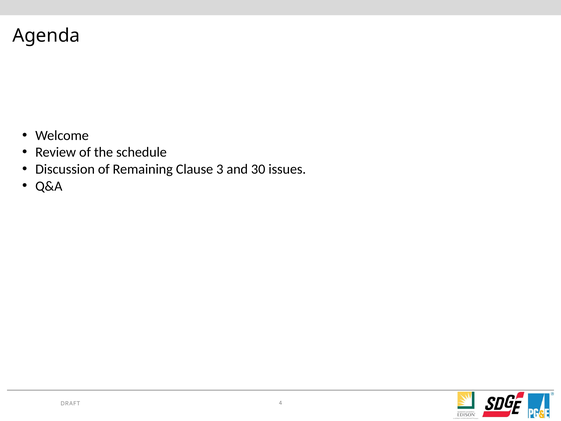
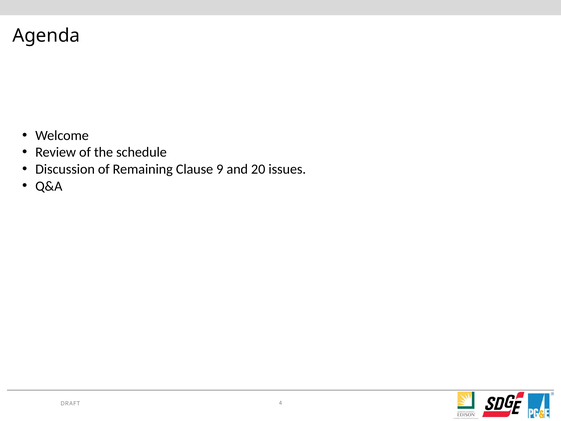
3: 3 -> 9 (220, 169)
30: 30 -> 20 (258, 169)
